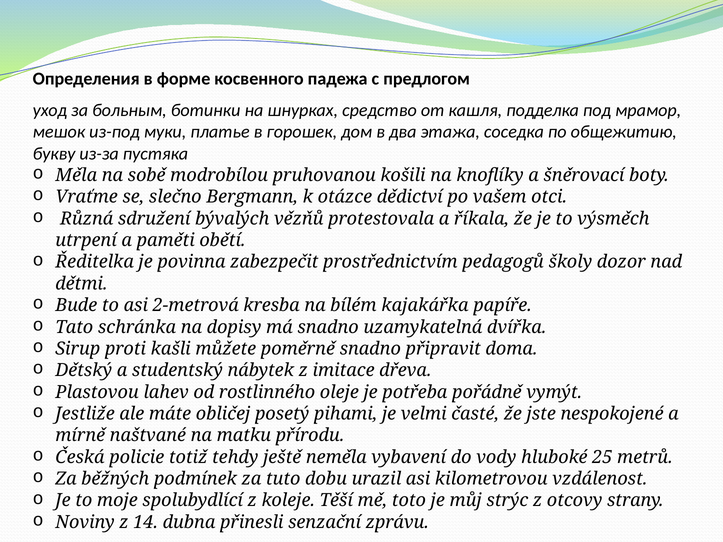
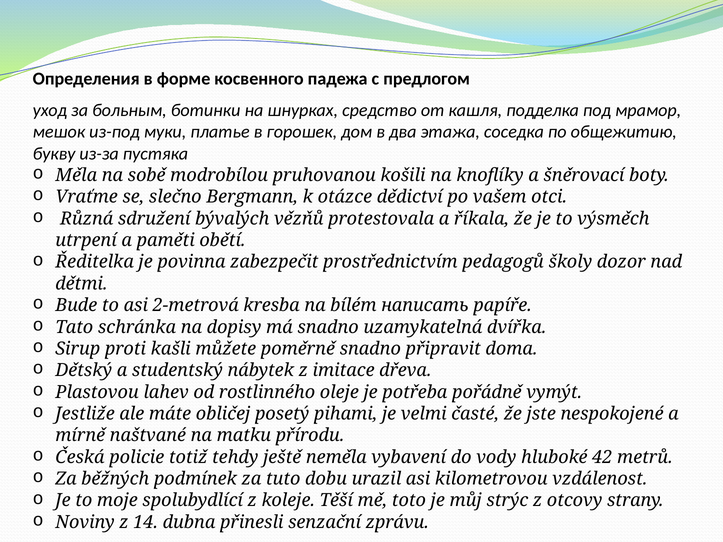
kajakářka: kajakářka -> написать (425, 306)
25: 25 -> 42 (602, 457)
